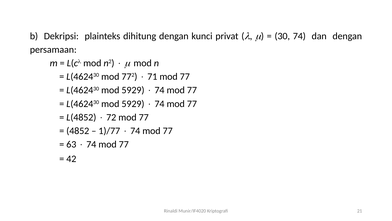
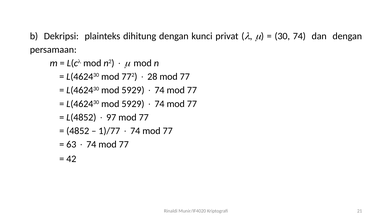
71: 71 -> 28 (152, 76)
72: 72 -> 97 (111, 117)
